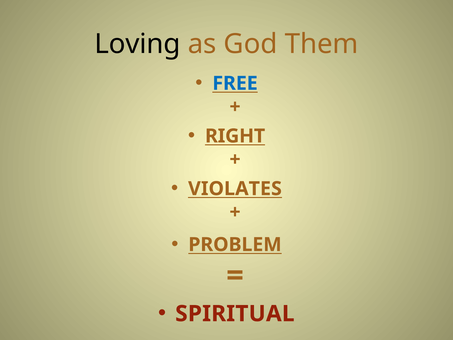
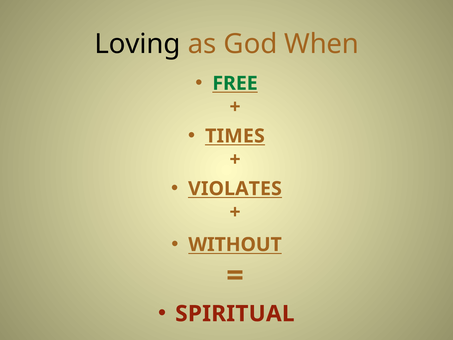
Them: Them -> When (322, 44)
FREE colour: blue -> green (235, 83)
RIGHT: RIGHT -> TIMES (235, 136)
PROBLEM: PROBLEM -> WITHOUT (235, 244)
